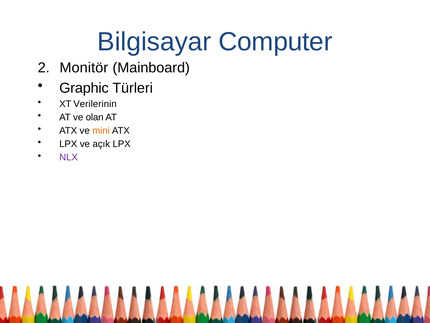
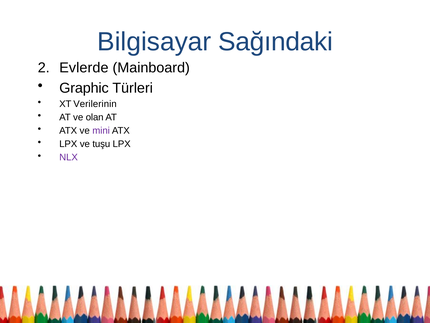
Computer: Computer -> Sağındaki (276, 42)
Monitör: Monitör -> Evlerde (84, 68)
mini colour: orange -> purple (101, 130)
açık: açık -> tuşu (101, 144)
